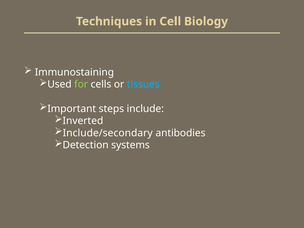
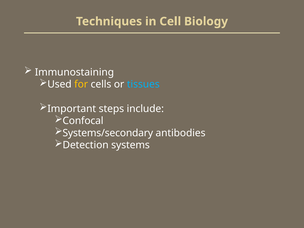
for colour: light green -> yellow (81, 84)
Inverted: Inverted -> Confocal (83, 121)
Include/secondary: Include/secondary -> Systems/secondary (108, 133)
